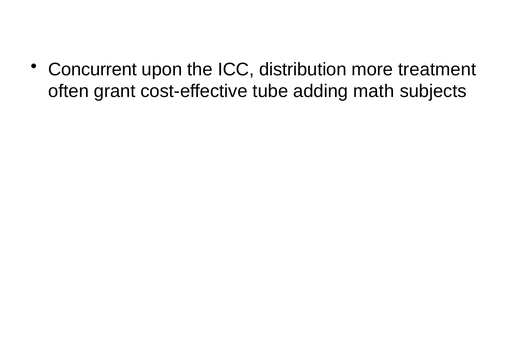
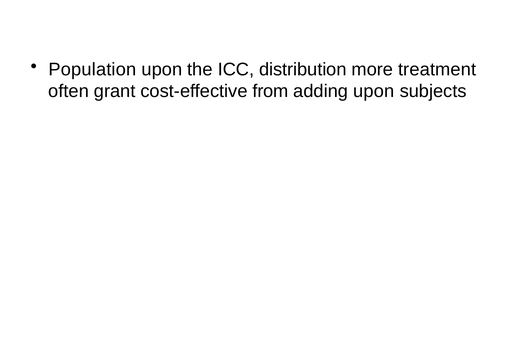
Concurrent: Concurrent -> Population (92, 69)
tube: tube -> from (271, 91)
adding math: math -> upon (374, 91)
